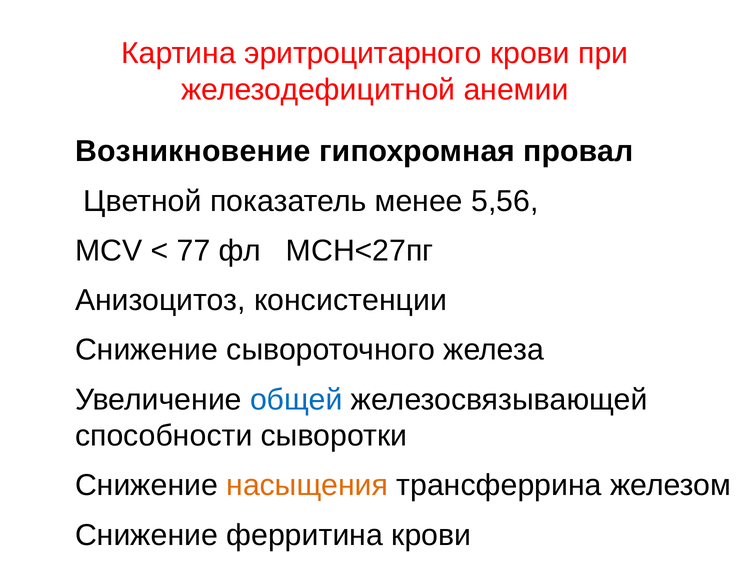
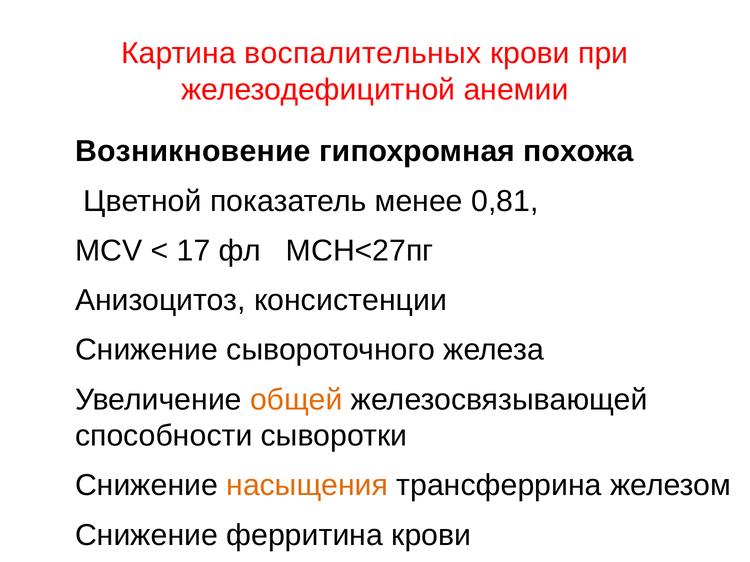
эритроцитарного: эритроцитарного -> воспалительных (363, 53)
провал: провал -> похожа (578, 152)
5,56: 5,56 -> 0,81 (505, 201)
77: 77 -> 17 (194, 251)
общей colour: blue -> orange (296, 400)
